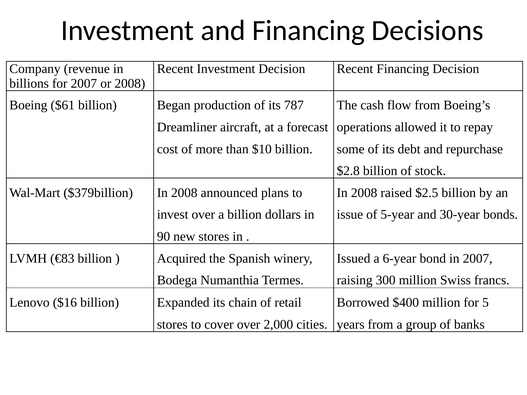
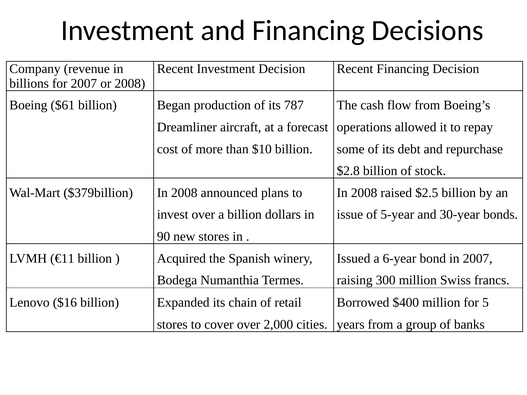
€83: €83 -> €11 (62, 258)
